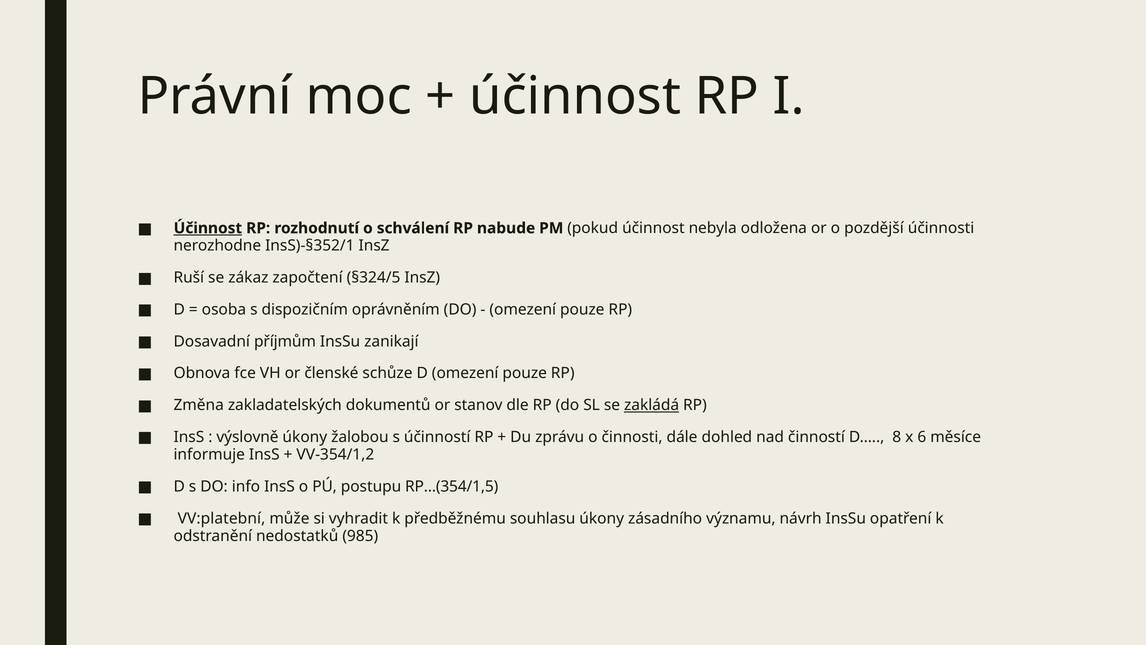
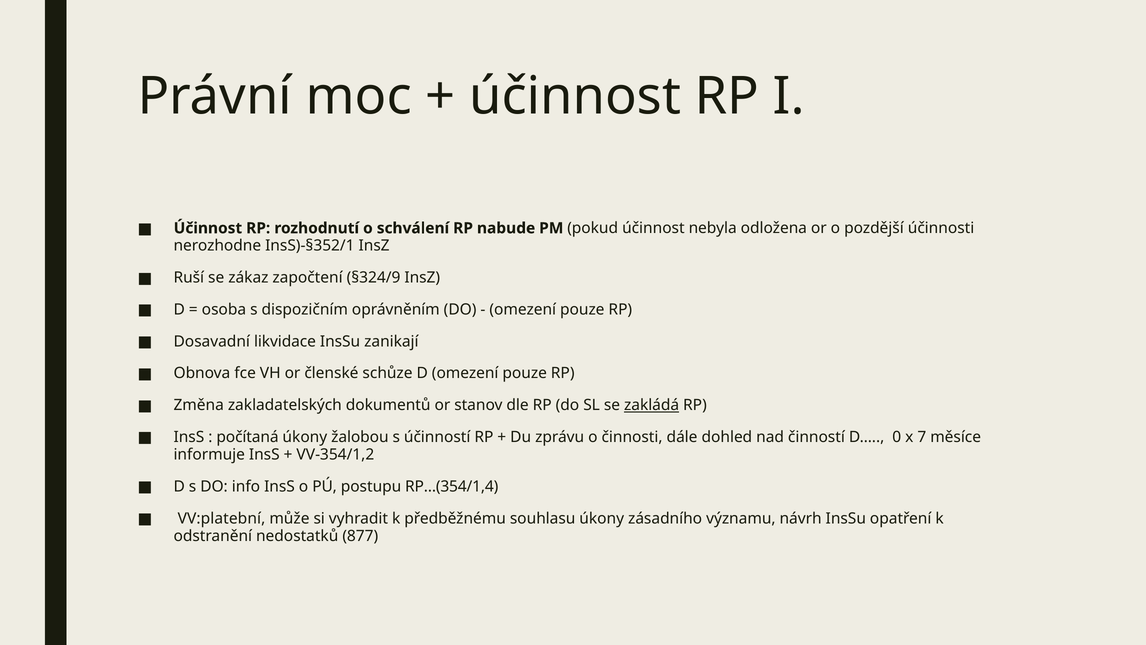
Účinnost underline: present -> none (208, 228)
§324/5: §324/5 -> §324/9 (374, 277)
příjmům: příjmům -> likvidace (285, 341)
výslovně: výslovně -> počítaná (248, 437)
8: 8 -> 0 (897, 437)
6: 6 -> 7 (922, 437)
RP…(354/1,5: RP…(354/1,5 -> RP…(354/1,4 (452, 486)
985: 985 -> 877 (360, 536)
